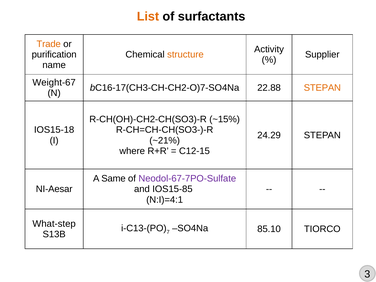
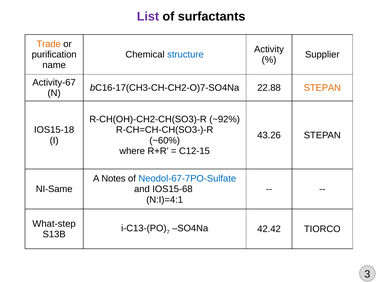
List colour: orange -> purple (148, 16)
structure colour: orange -> blue (185, 55)
Weight-67: Weight-67 -> Activity-67 (54, 83)
~15%: ~15% -> ~92% (225, 119)
24.29: 24.29 -> 43.26 (269, 135)
~21%: ~21% -> ~60% (165, 140)
Same: Same -> Notes (113, 179)
Neodol-67-7PO-Sulfate colour: purple -> blue (187, 179)
NI-Aesar: NI-Aesar -> NI-Same (54, 189)
IOS15-85: IOS15-85 -> IOS15-68 (172, 189)
85.10: 85.10 -> 42.42 (269, 229)
